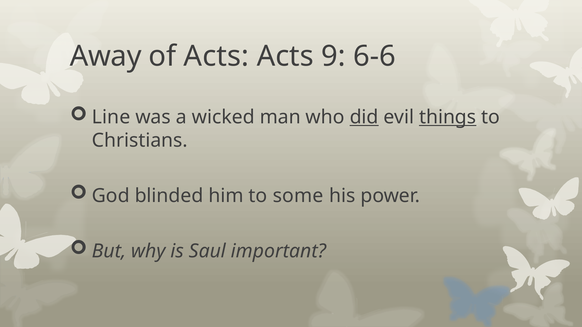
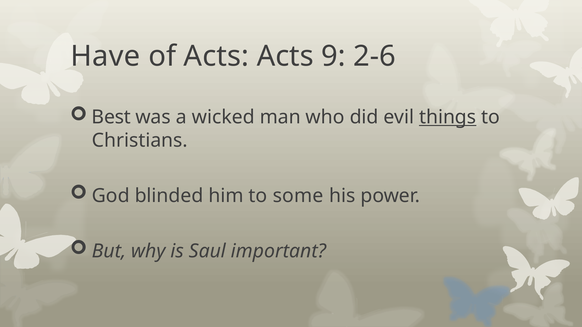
Away: Away -> Have (105, 56)
6-6: 6-6 -> 2-6 (375, 56)
Line: Line -> Best (111, 117)
did underline: present -> none (364, 117)
